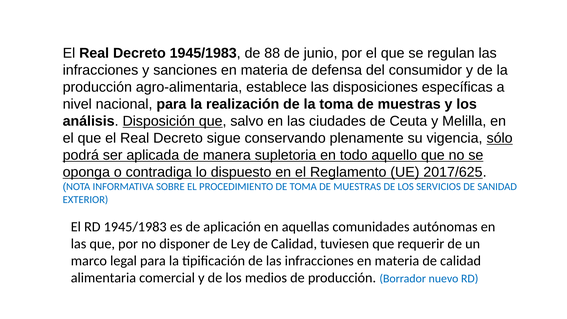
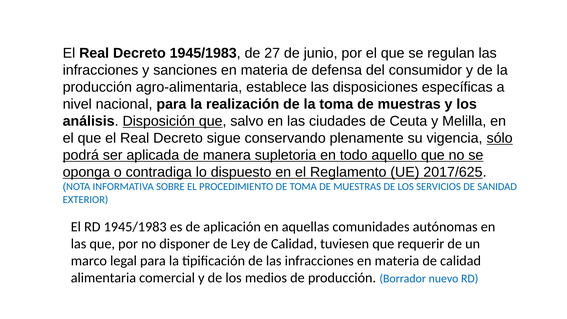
88: 88 -> 27 (272, 53)
